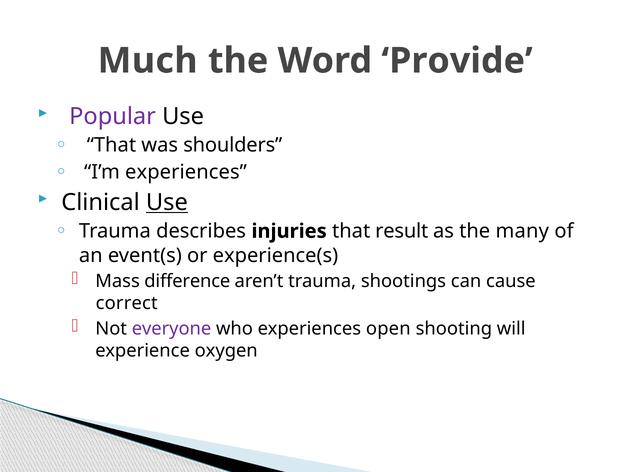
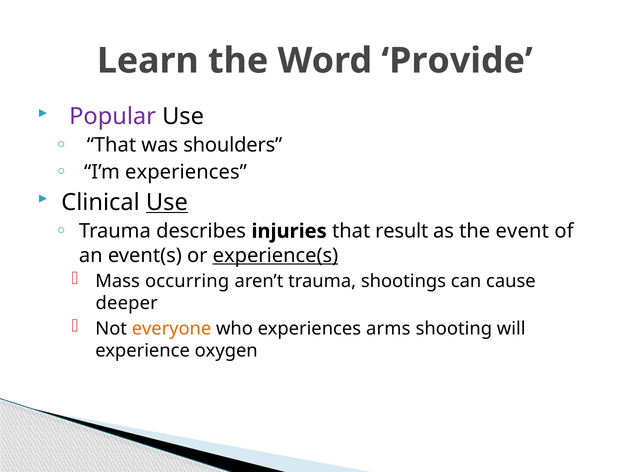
Much: Much -> Learn (148, 61)
many: many -> event (522, 231)
experience(s underline: none -> present (275, 256)
difference: difference -> occurring (187, 282)
correct: correct -> deeper (127, 304)
everyone colour: purple -> orange (172, 329)
open: open -> arms (388, 329)
